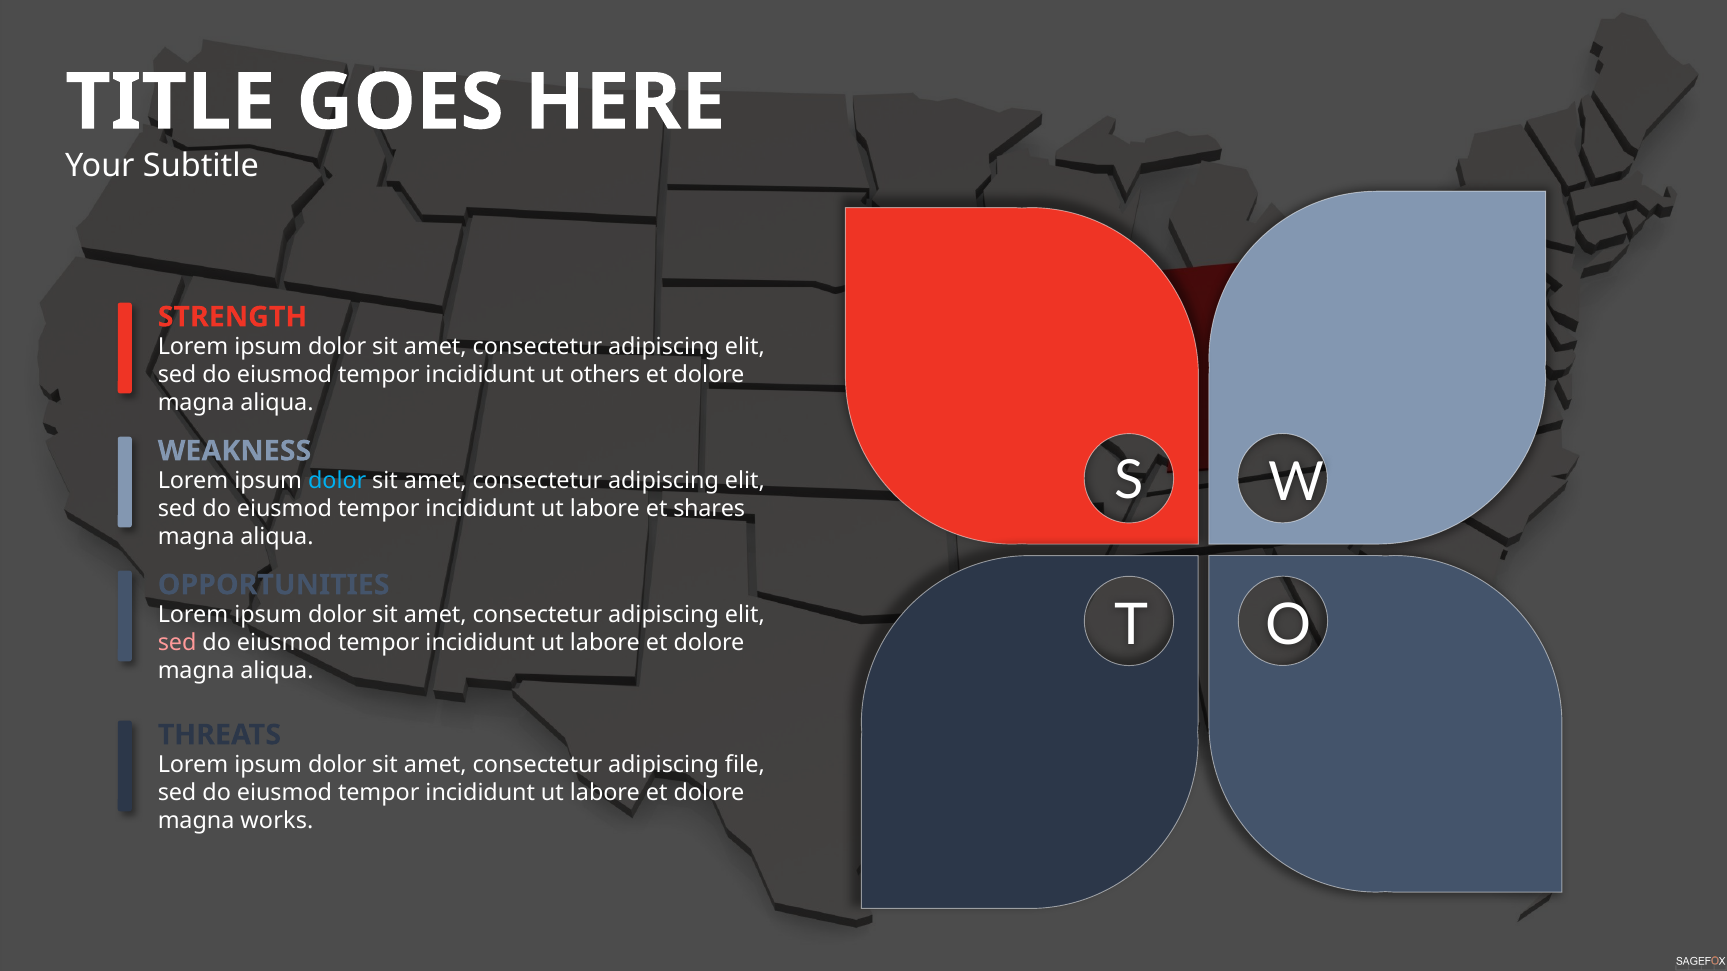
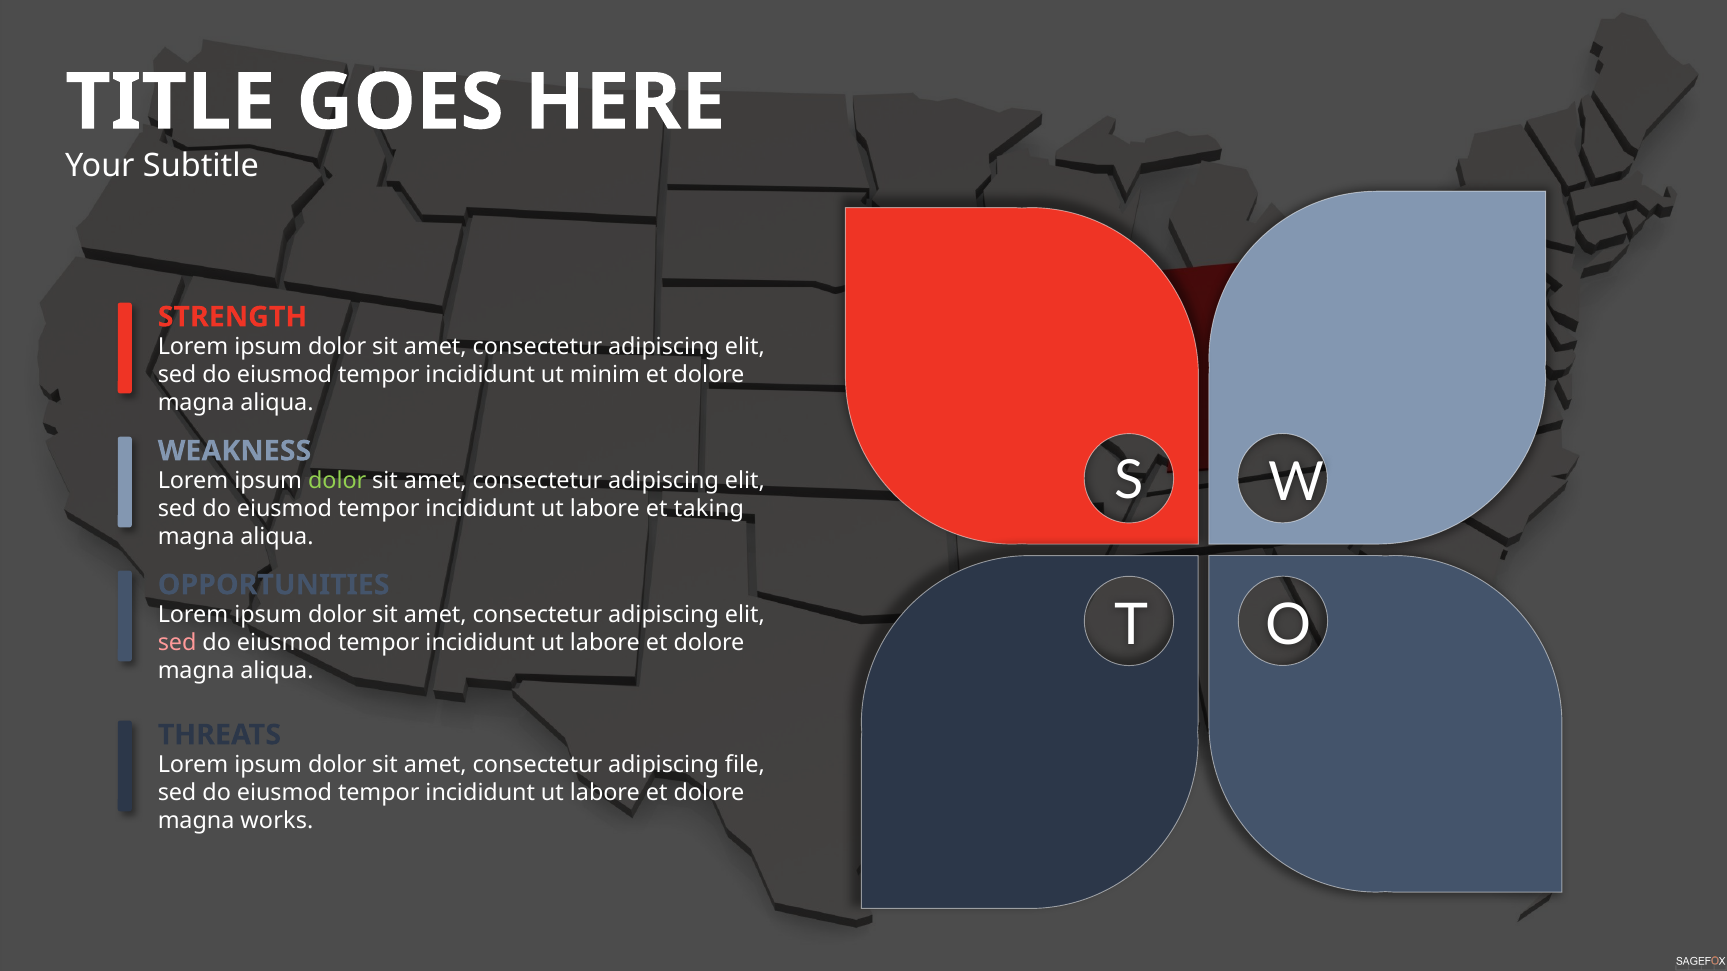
others: others -> minim (605, 375)
dolor colour: light blue -> light green (337, 481)
shares: shares -> taking (709, 509)
